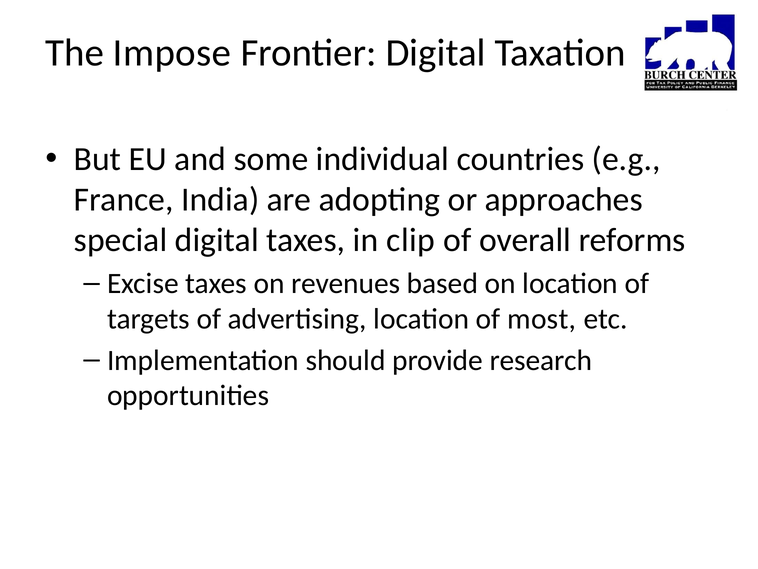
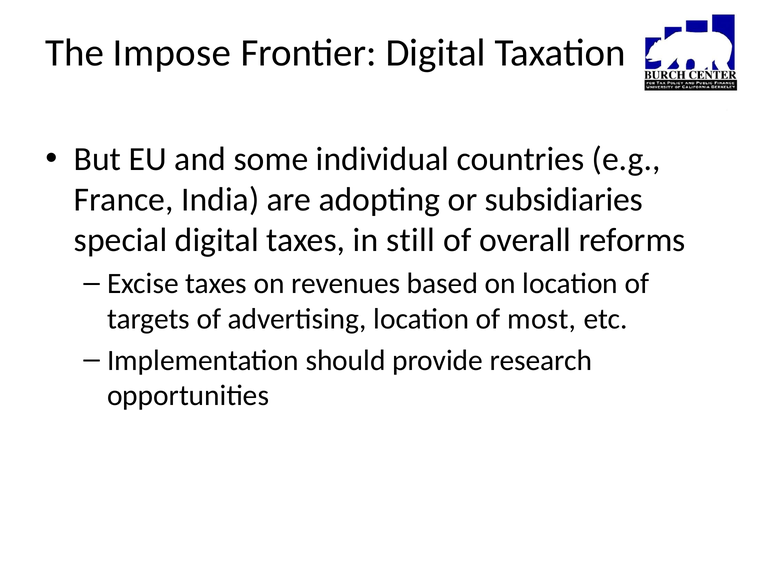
approaches: approaches -> subsidiaries (564, 200)
clip: clip -> still (411, 240)
